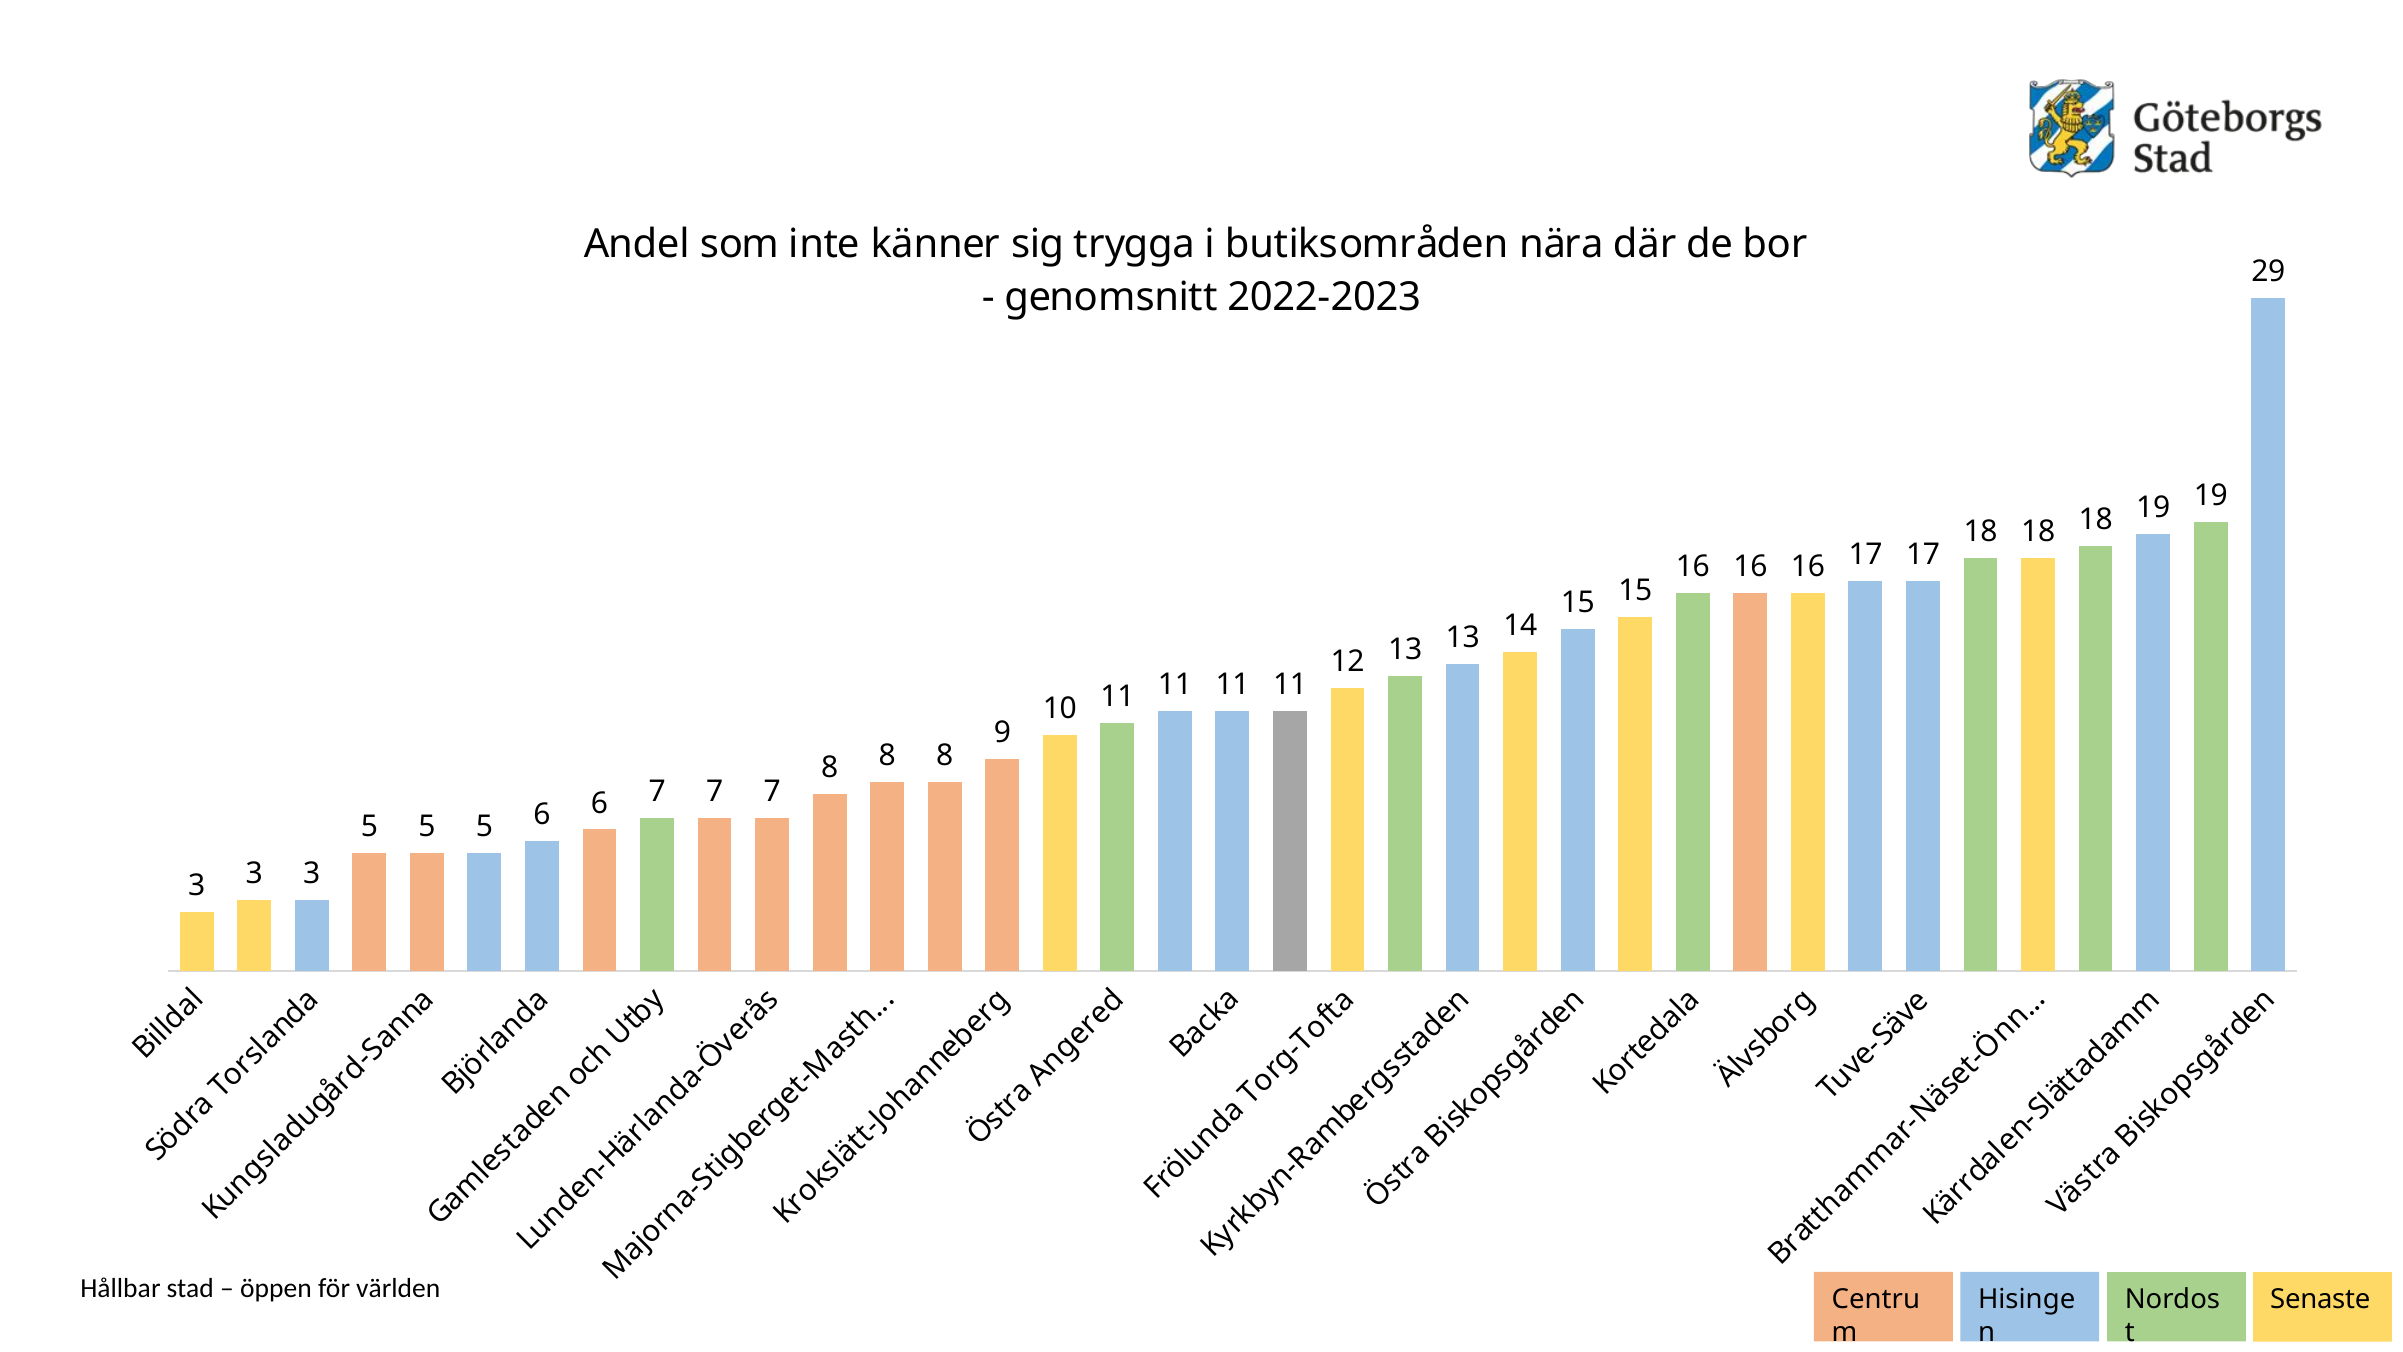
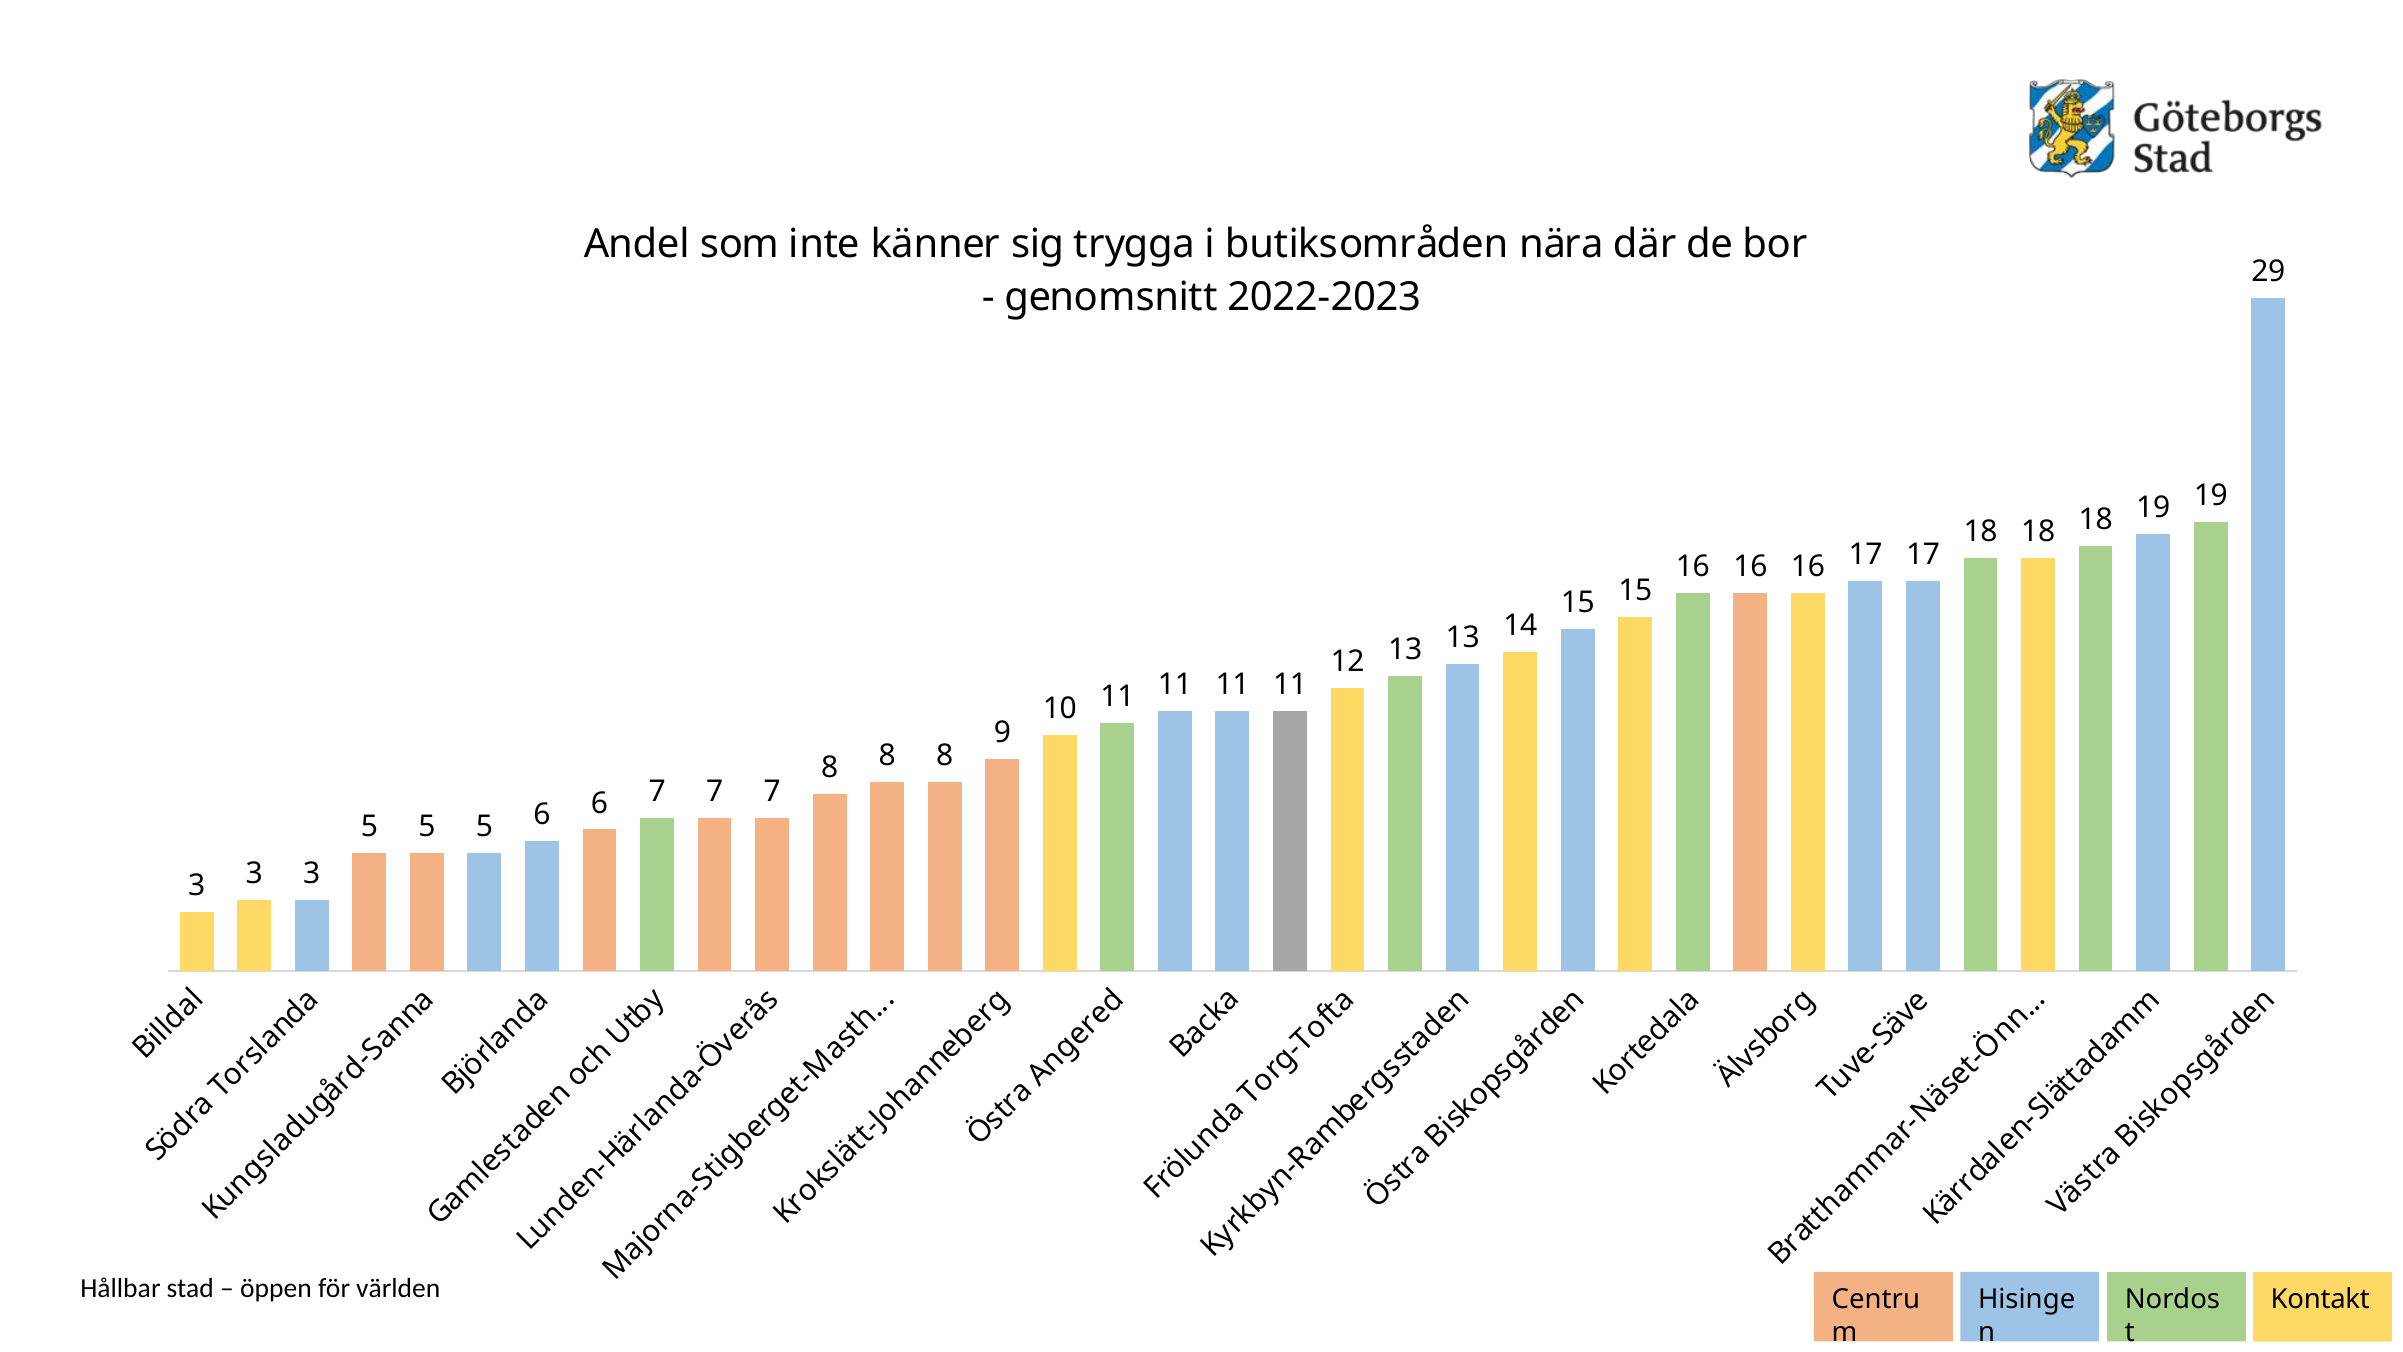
Senaste: Senaste -> Kontakt (2320, 1299)
